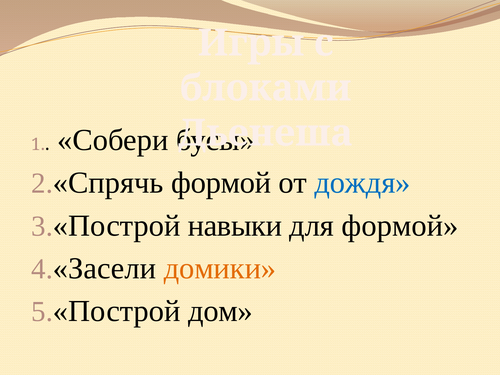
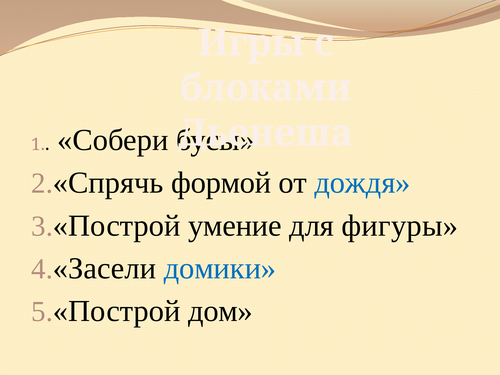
навыки: навыки -> умение (235, 226)
для формой: формой -> фигуры (400, 226)
домики colour: orange -> blue (220, 268)
